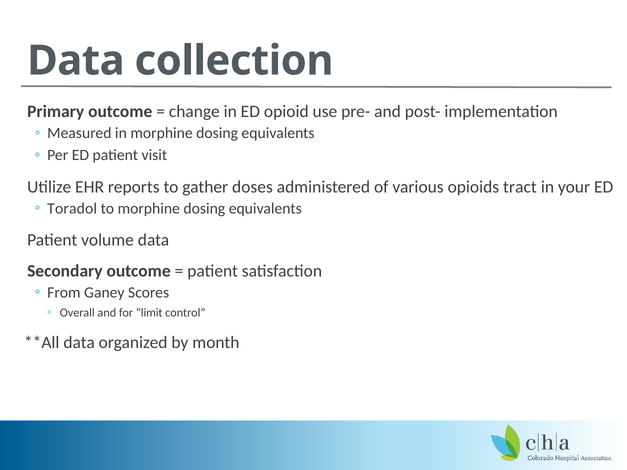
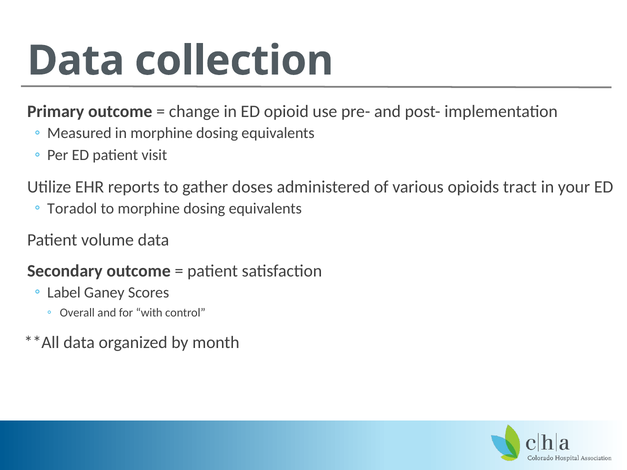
From: From -> Label (64, 293)
limit: limit -> with (149, 313)
